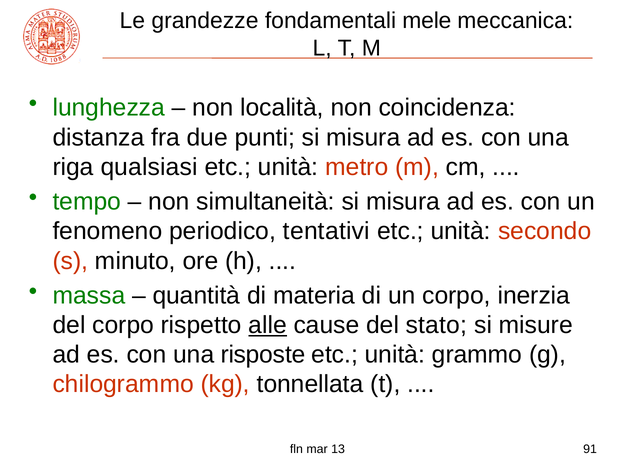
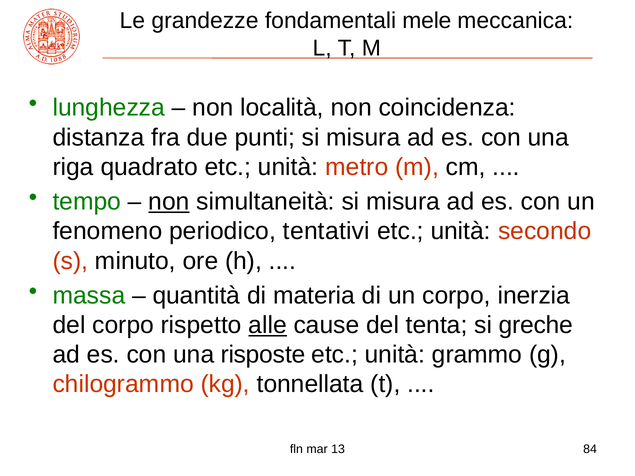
qualsiasi: qualsiasi -> quadrato (149, 167)
non underline: none -> present (169, 202)
stato: stato -> tenta (437, 325)
misure: misure -> greche (536, 325)
91: 91 -> 84 (590, 450)
